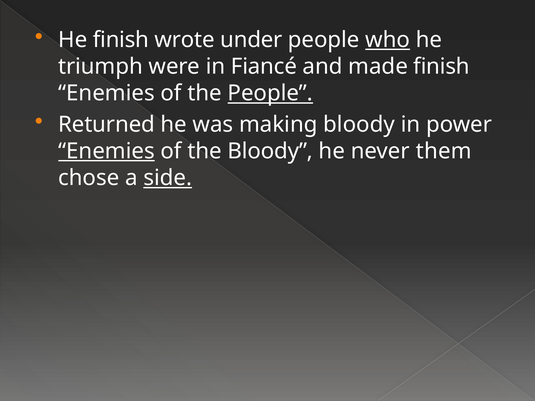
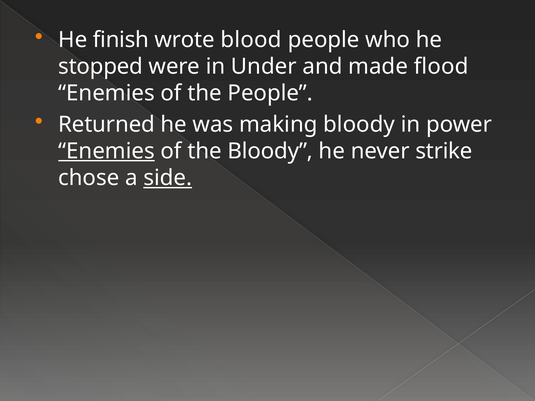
under: under -> blood (251, 40)
who underline: present -> none (388, 40)
triumph: triumph -> stopped (101, 67)
Fiancé: Fiancé -> Under (264, 67)
made finish: finish -> flood (441, 67)
People underline: present -> none (270, 93)
them: them -> strike (444, 151)
